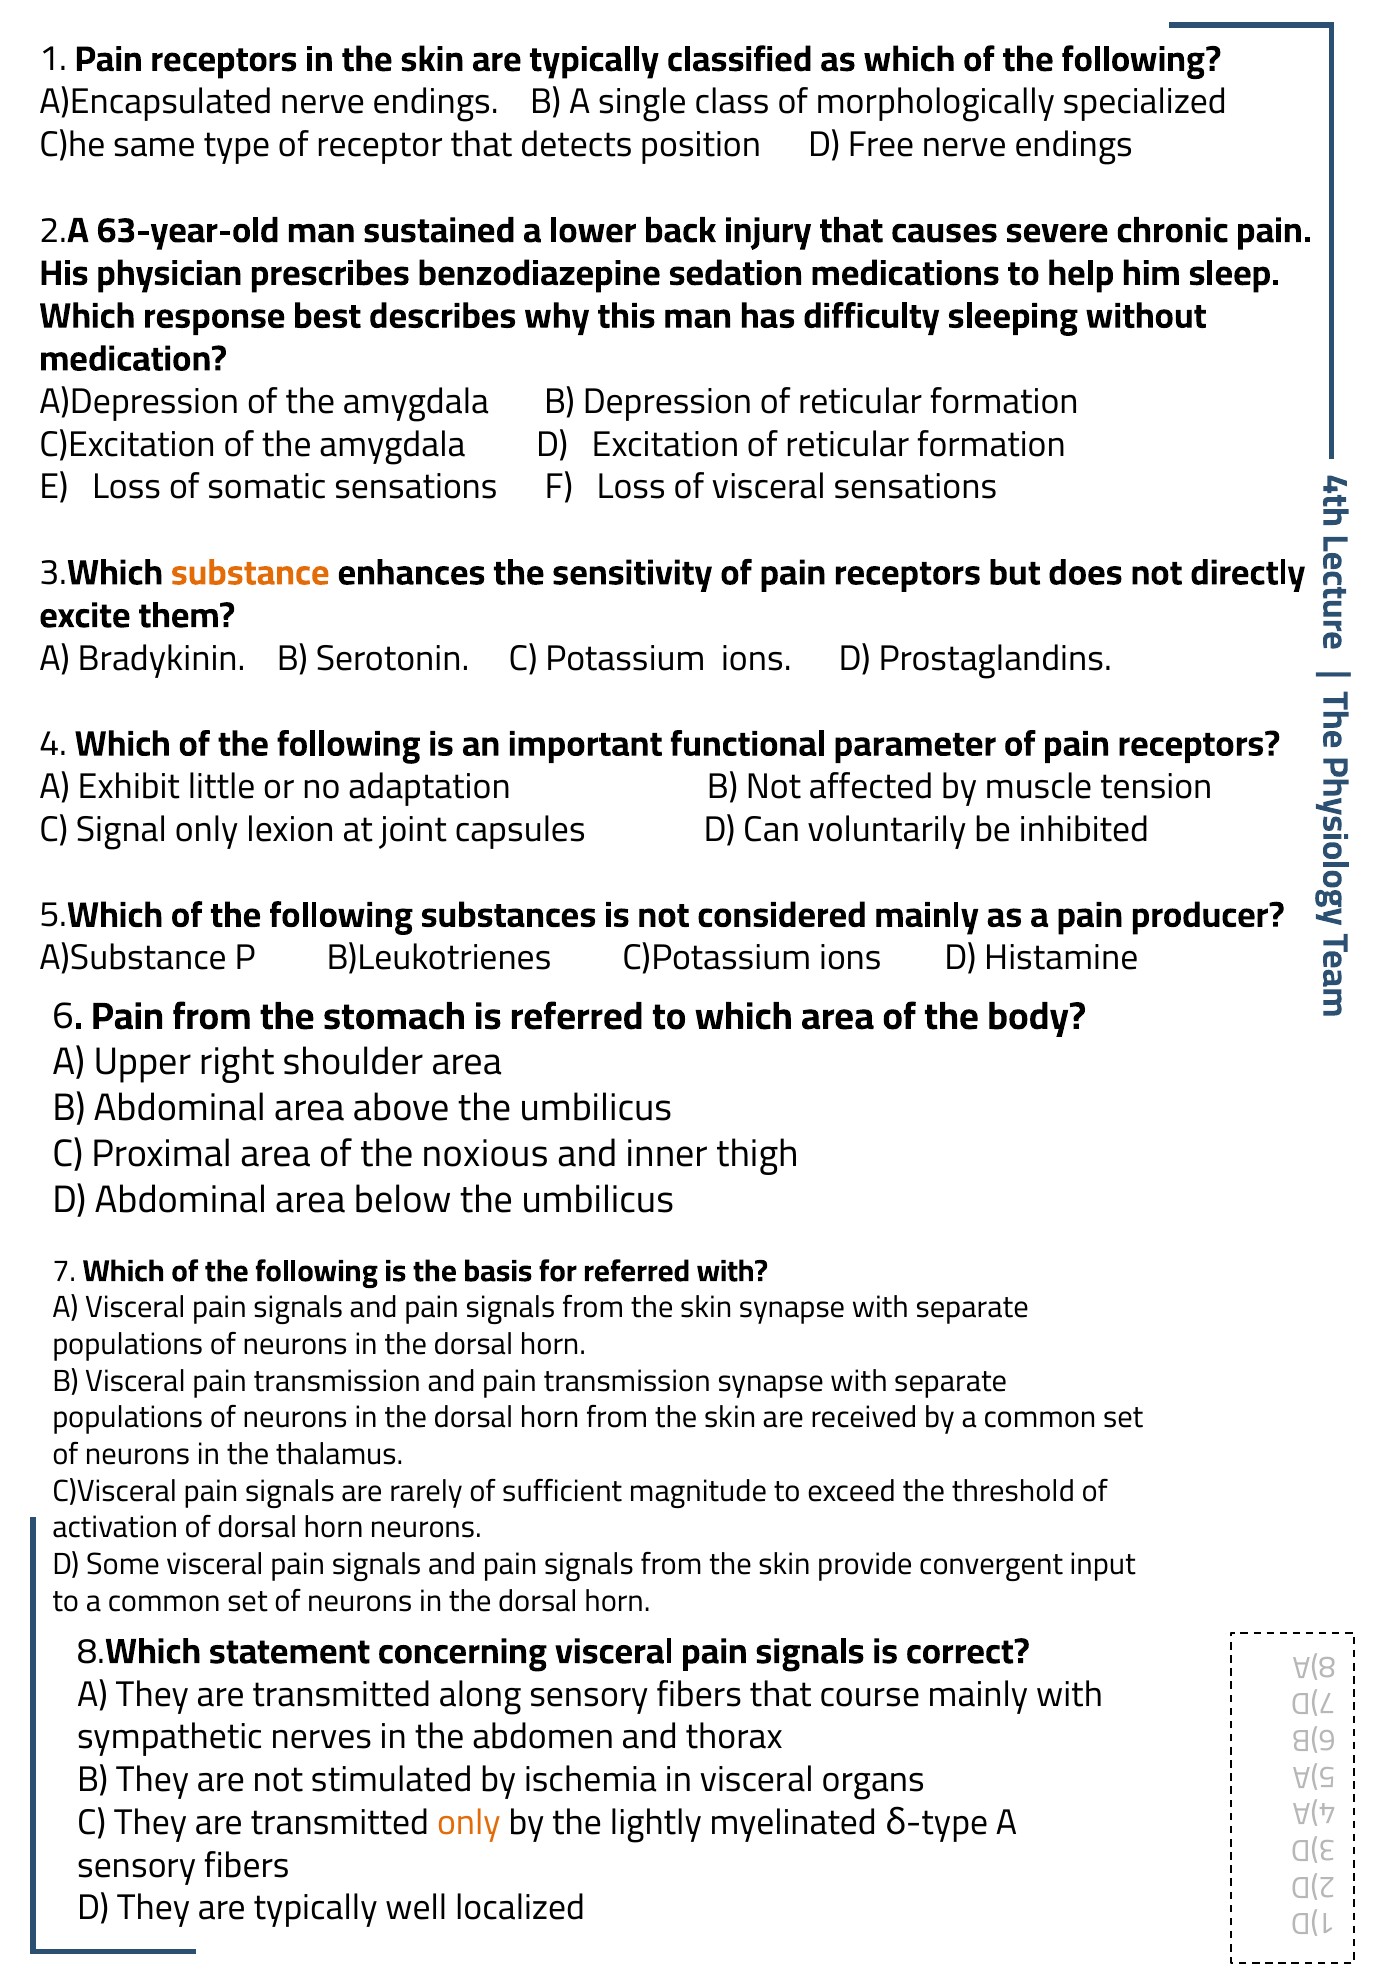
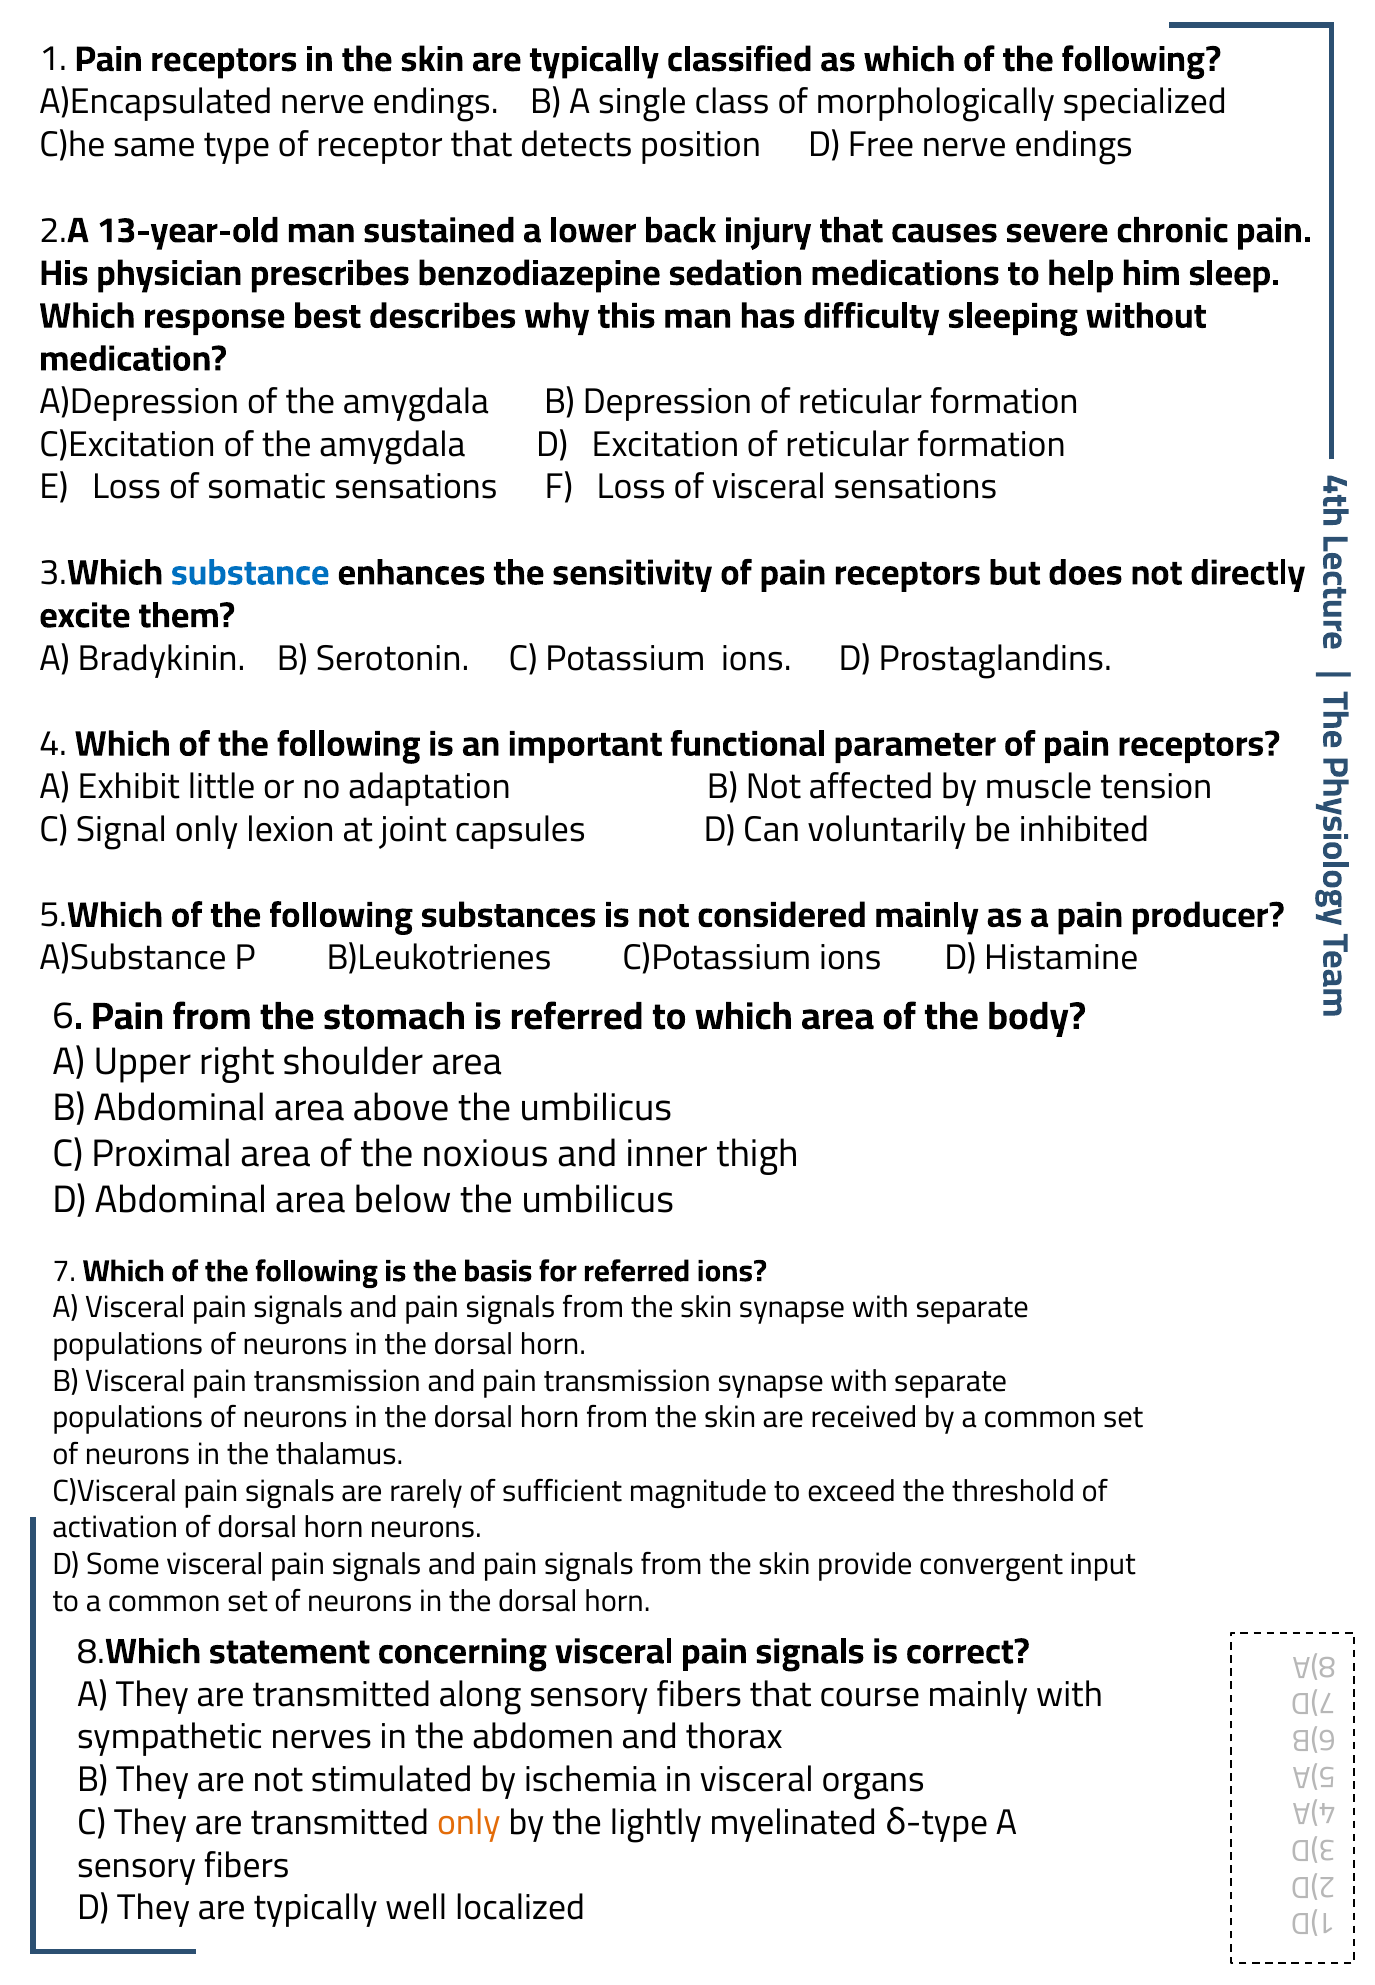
63-year-old: 63-year-old -> 13-year-old (188, 230)
substance colour: orange -> blue (250, 573)
referred with: with -> ions (732, 1271)
